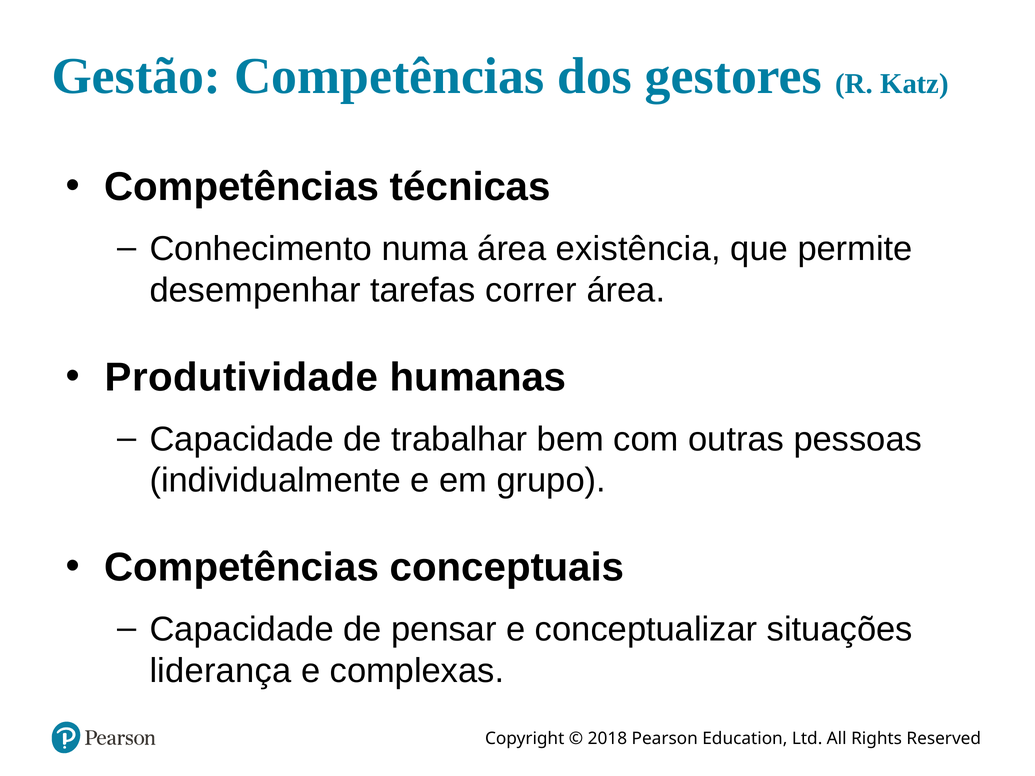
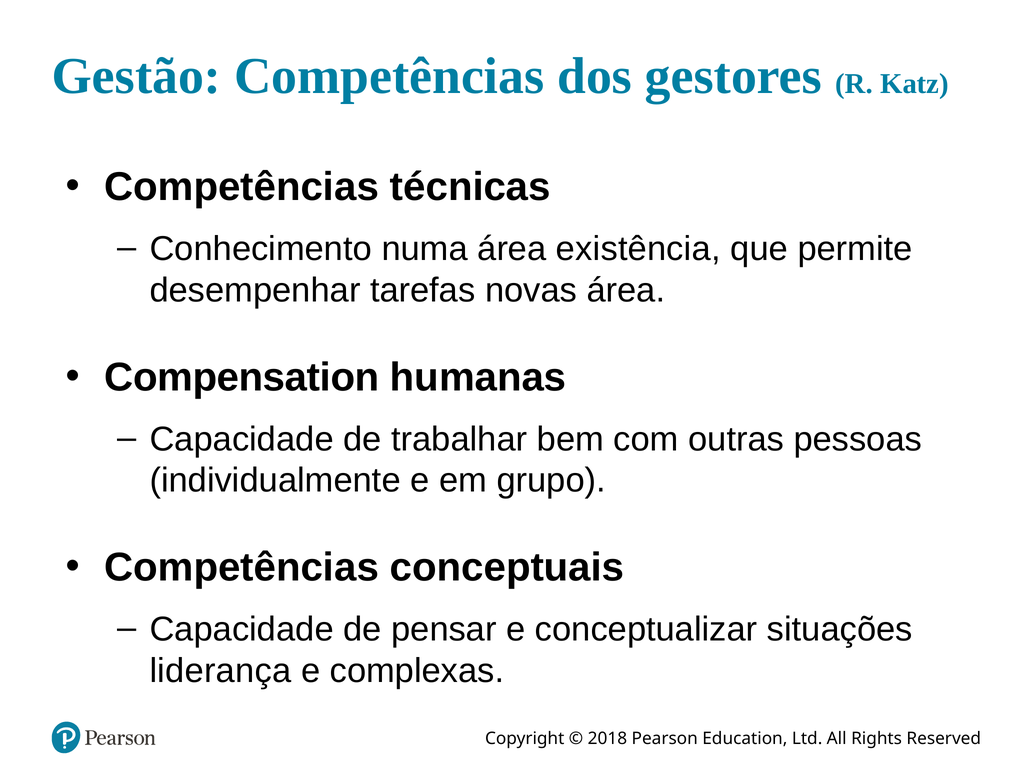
correr: correr -> novas (531, 290)
Produtividade: Produtividade -> Compensation (242, 378)
